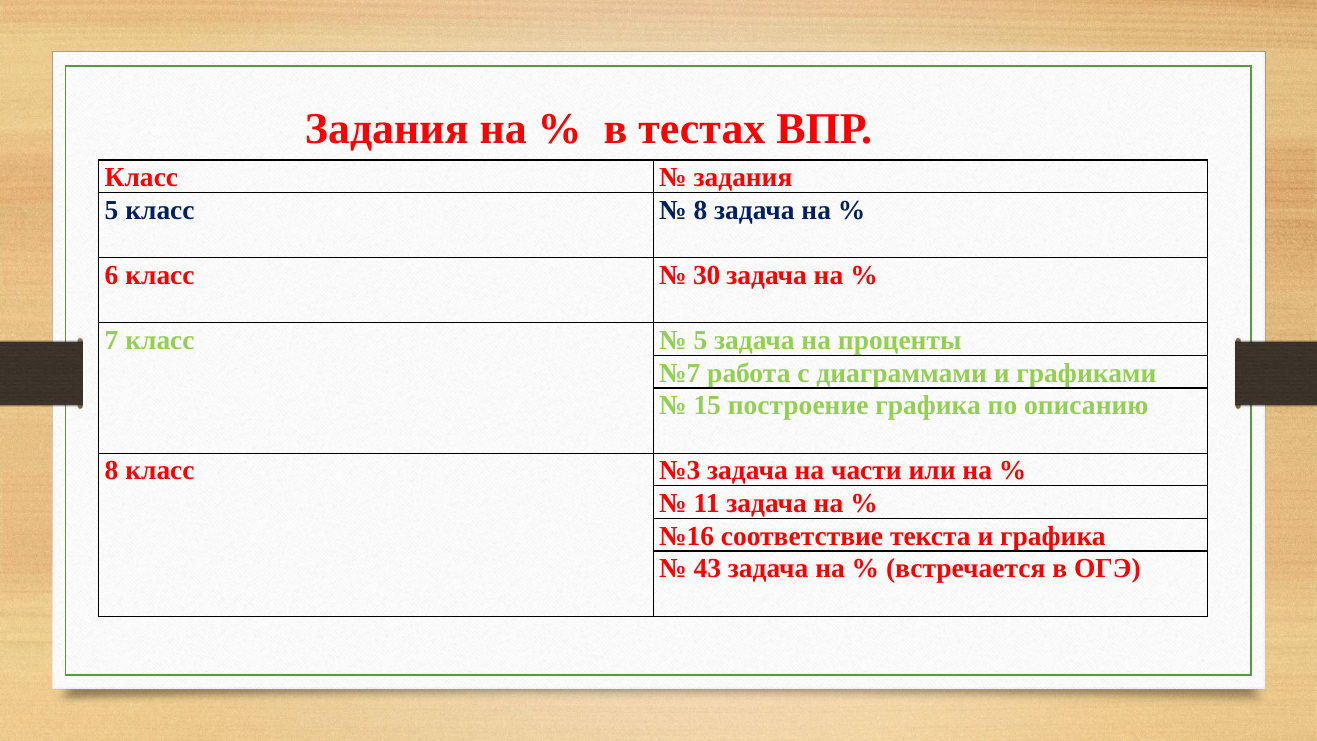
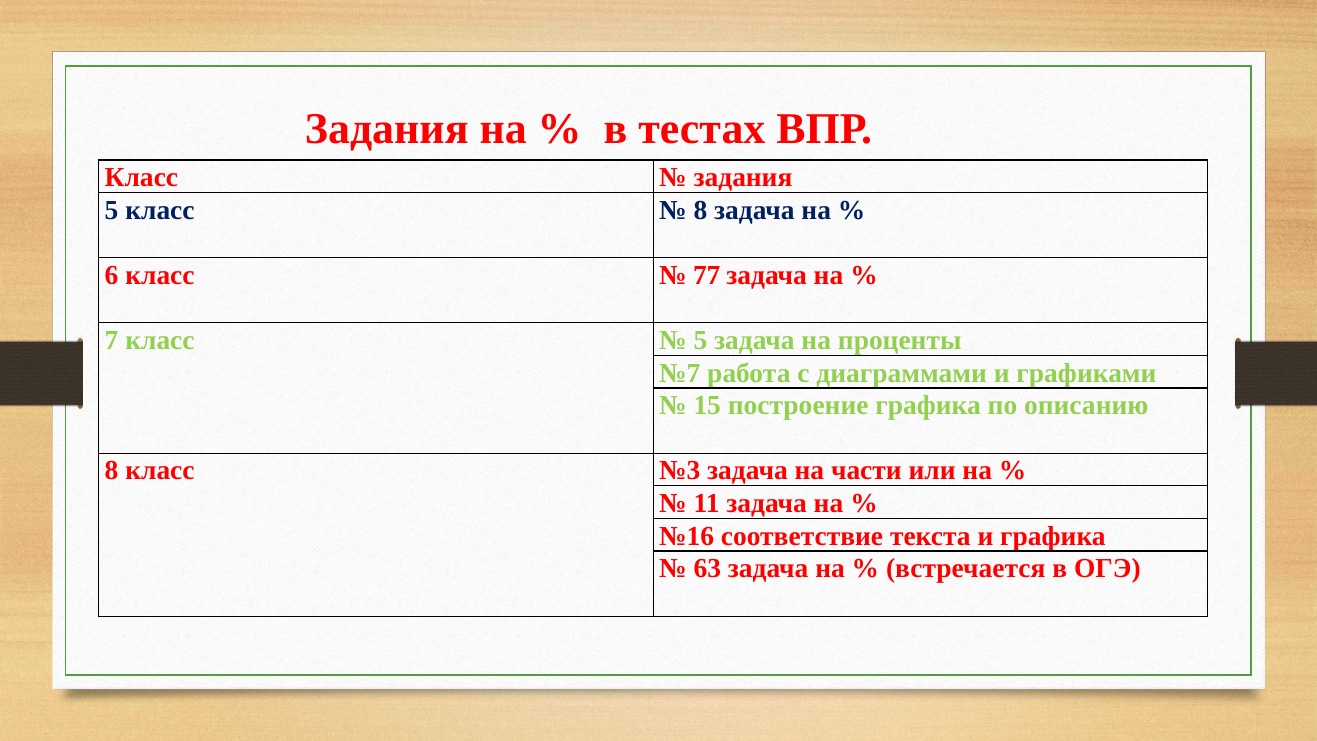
30: 30 -> 77 (707, 275)
43: 43 -> 63 (707, 568)
